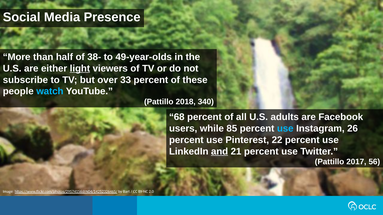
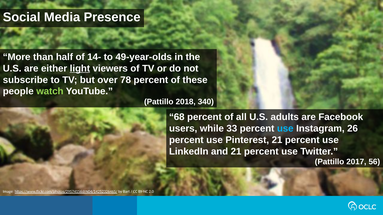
38-: 38- -> 14- (94, 57)
33: 33 -> 78 (126, 80)
watch colour: light blue -> light green (50, 92)
85: 85 -> 33 (232, 129)
Pinterest 22: 22 -> 21 (277, 140)
and underline: present -> none (220, 152)
